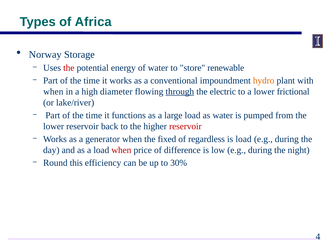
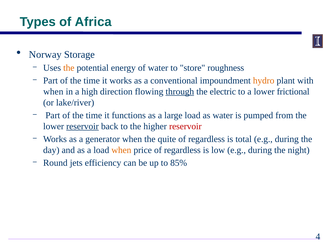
the colour: red -> orange (69, 68)
renewable: renewable -> roughness (226, 68)
diameter: diameter -> direction (116, 91)
reservoir underline: none -> present (83, 126)
fixed: fixed -> quite (167, 139)
is load: load -> total (244, 139)
when colour: red -> orange (121, 150)
price of difference: difference -> regardless (182, 150)
this: this -> jets (76, 163)
30%: 30% -> 85% (179, 163)
